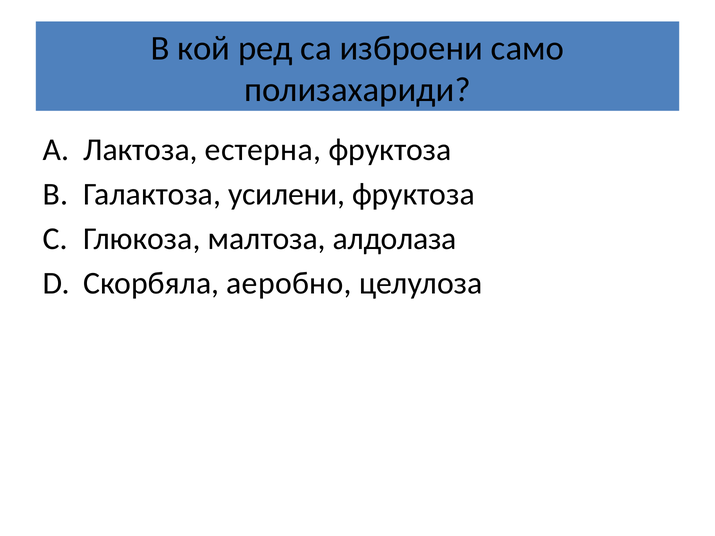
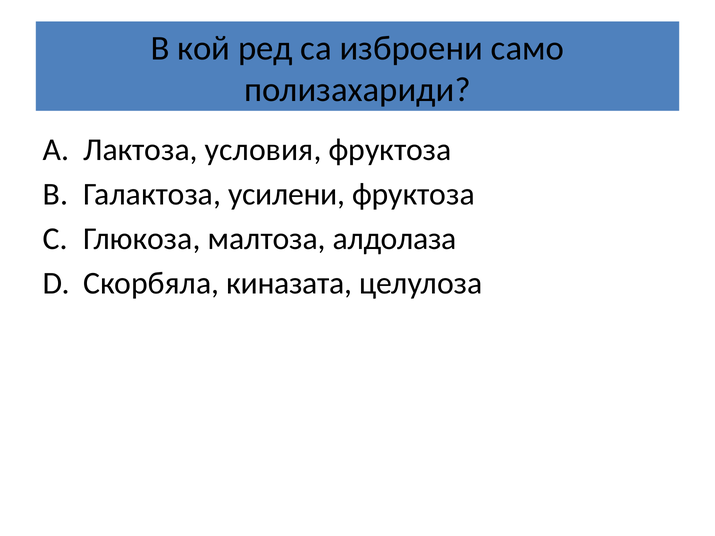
естерна: естерна -> условия (263, 150)
аеробно: аеробно -> киназата (289, 284)
